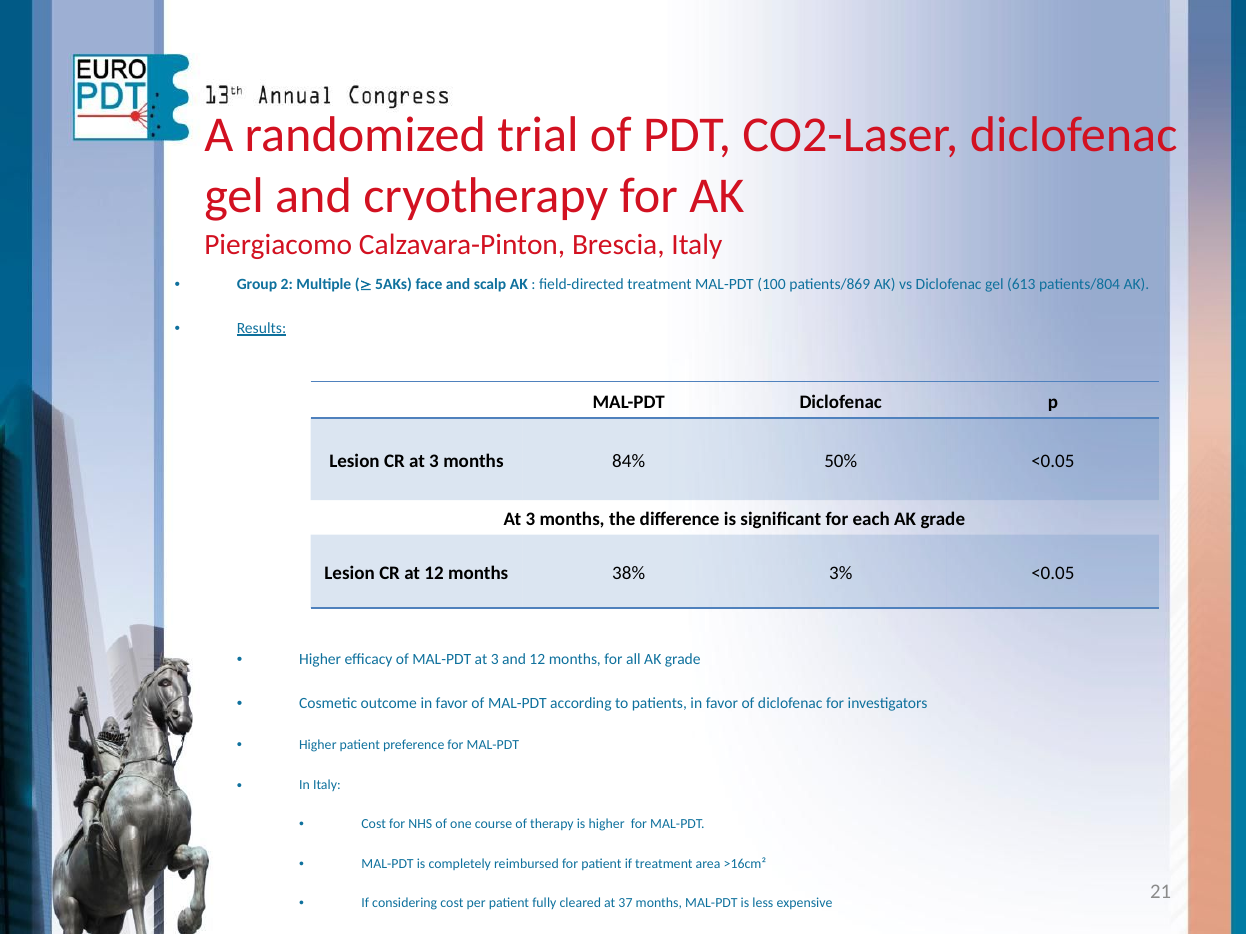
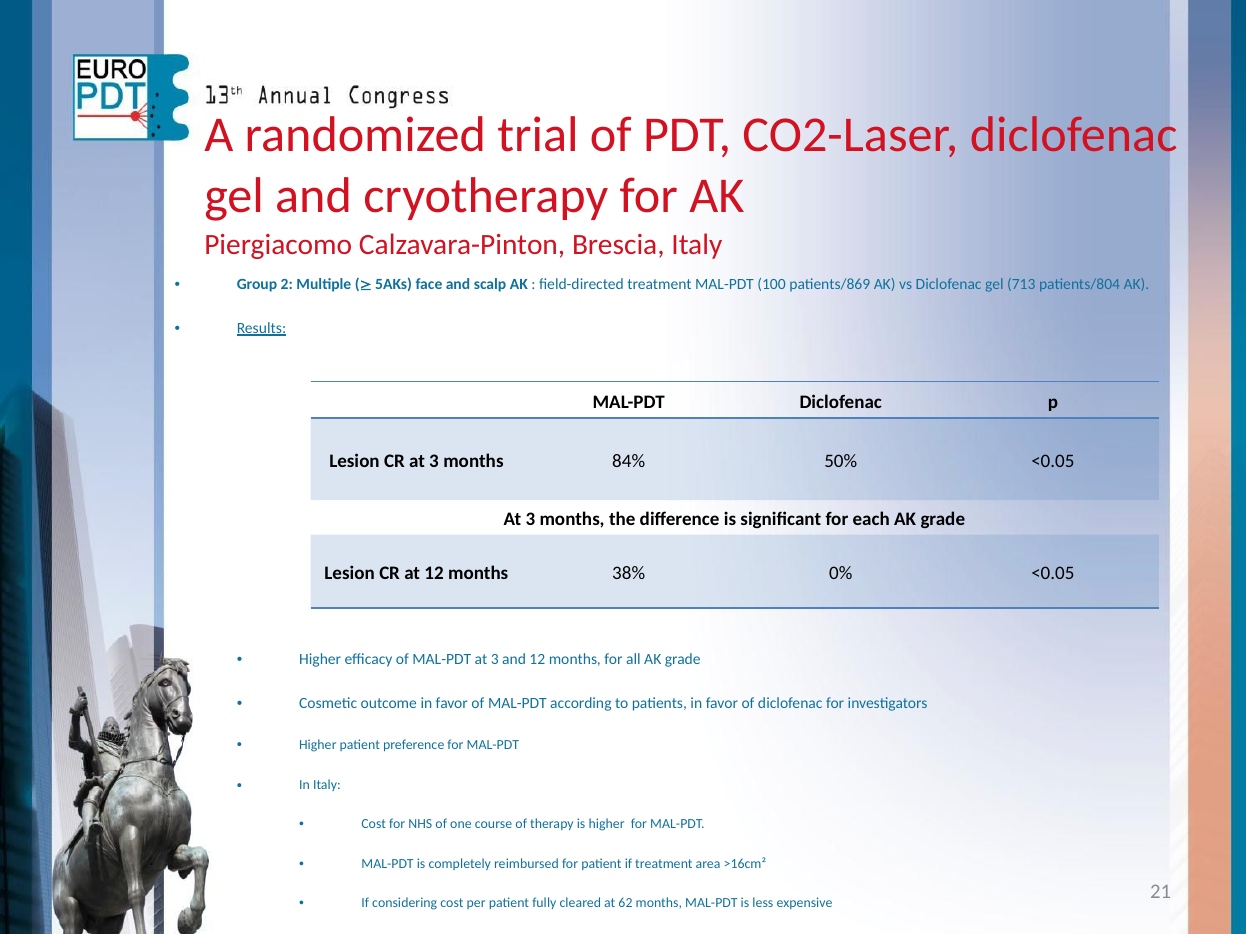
613: 613 -> 713 (1021, 285)
3%: 3% -> 0% (841, 574)
37: 37 -> 62 (626, 903)
